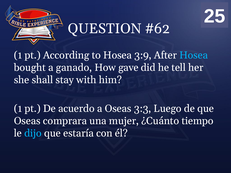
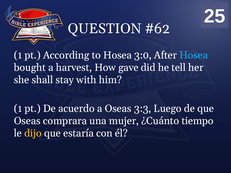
3:9: 3:9 -> 3:0 (143, 55)
ganado: ganado -> harvest (74, 68)
dijo colour: light blue -> yellow (33, 133)
